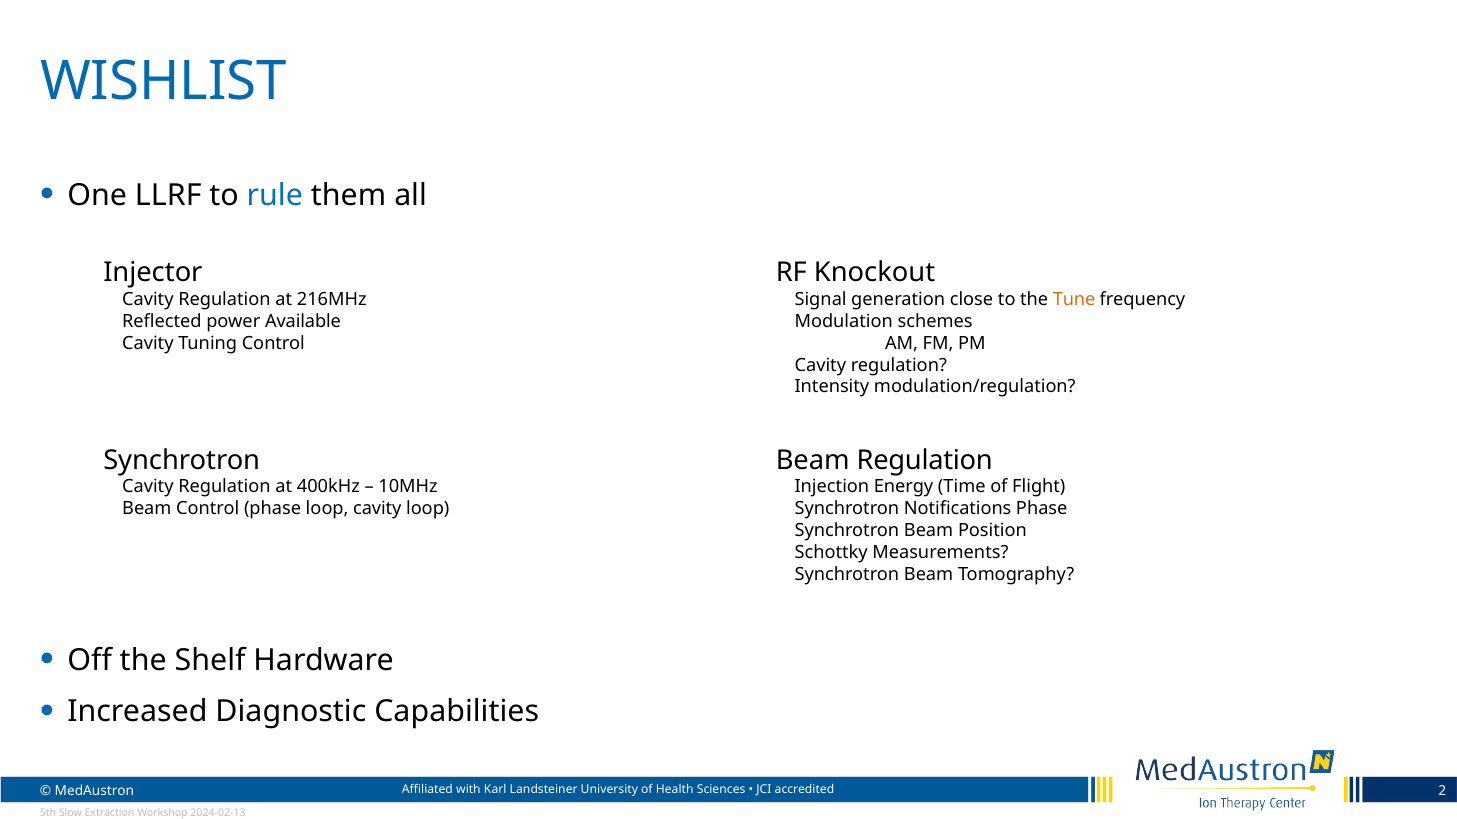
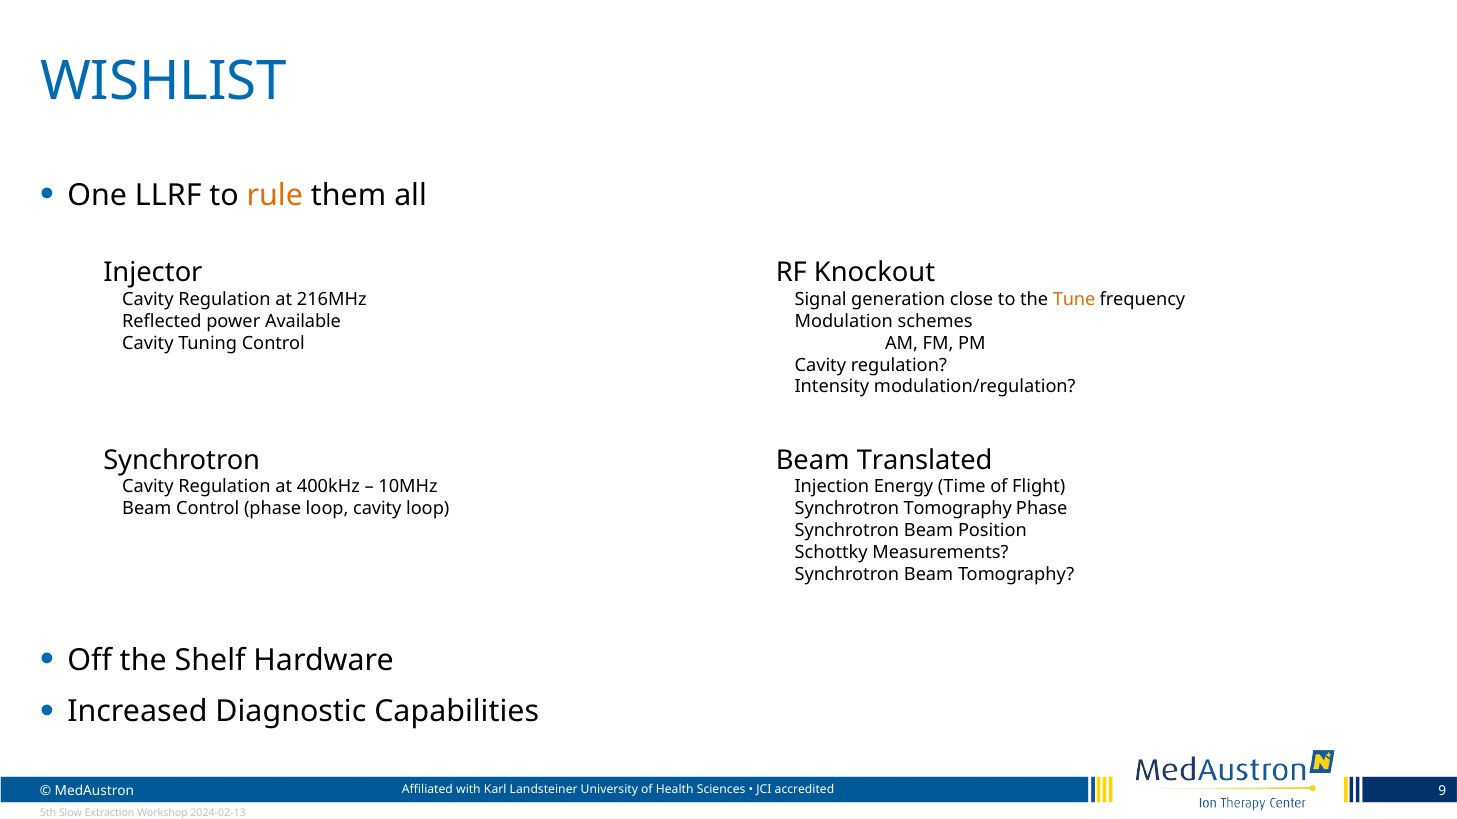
rule colour: blue -> orange (275, 195)
Beam Regulation: Regulation -> Translated (925, 461)
Synchrotron Notifications: Notifications -> Tomography (958, 509)
2: 2 -> 9 (1442, 791)
